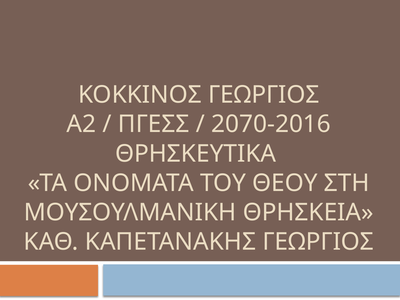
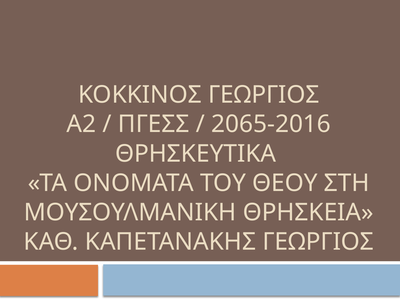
2070-2016: 2070-2016 -> 2065-2016 (271, 124)
